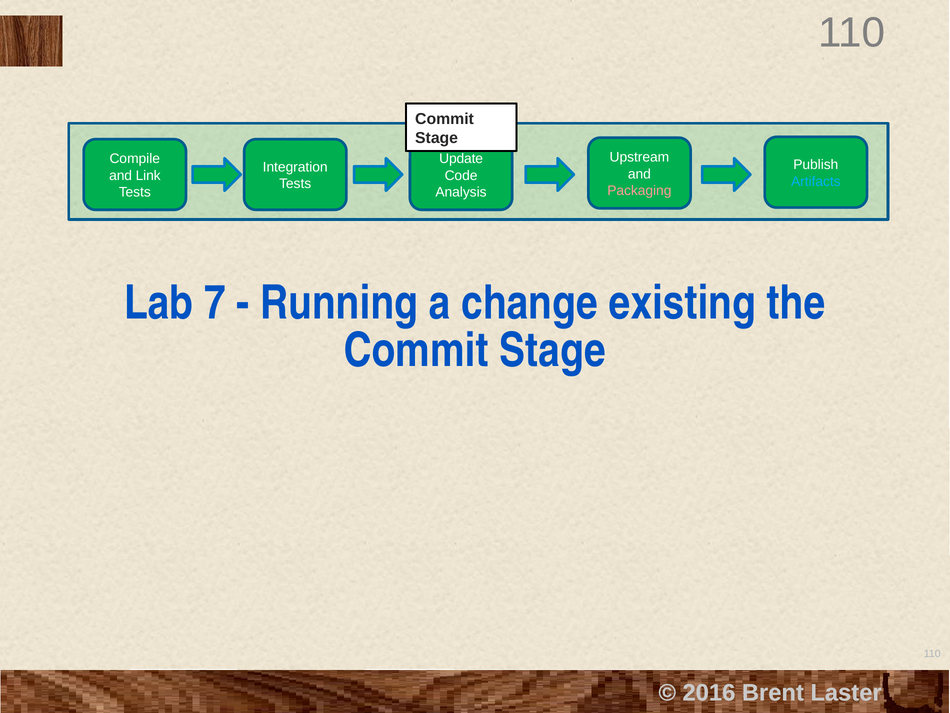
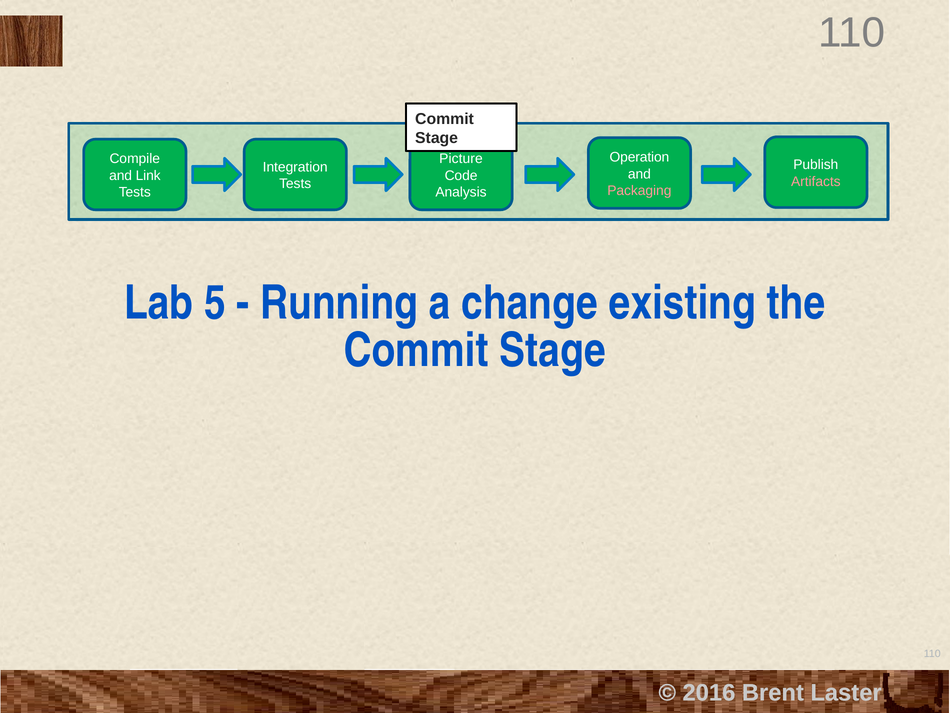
Upstream: Upstream -> Operation (639, 157)
Update: Update -> Picture (461, 159)
Artifacts colour: light blue -> pink (816, 181)
7: 7 -> 5 (215, 303)
